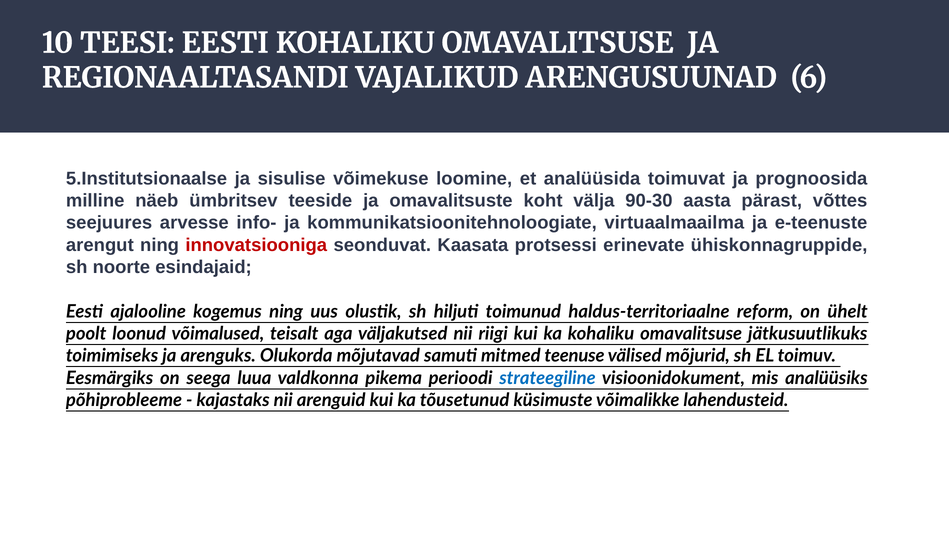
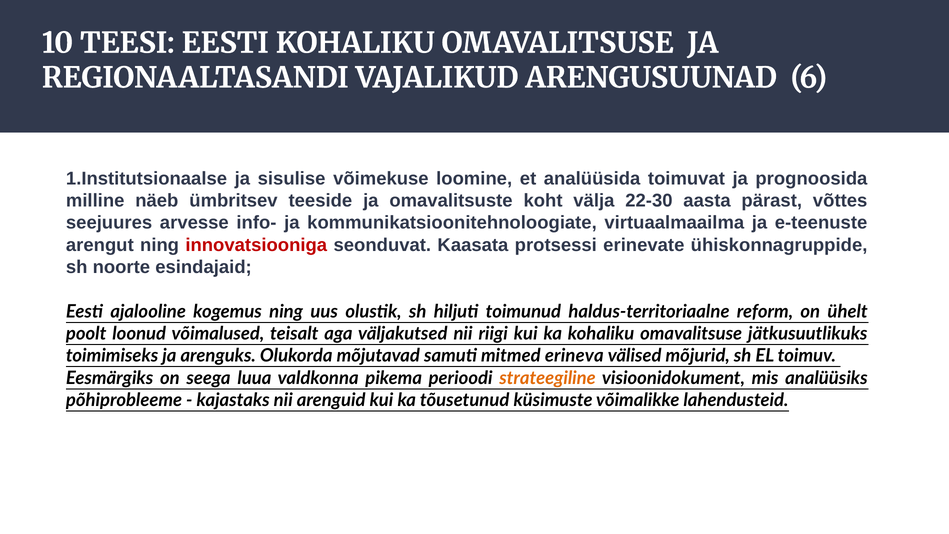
5.Institutsionaalse: 5.Institutsionaalse -> 1.Institutsionaalse (147, 179)
90-30: 90-30 -> 22-30 (649, 201)
teenuse: teenuse -> erineva (574, 356)
strateegiline colour: blue -> orange (547, 378)
